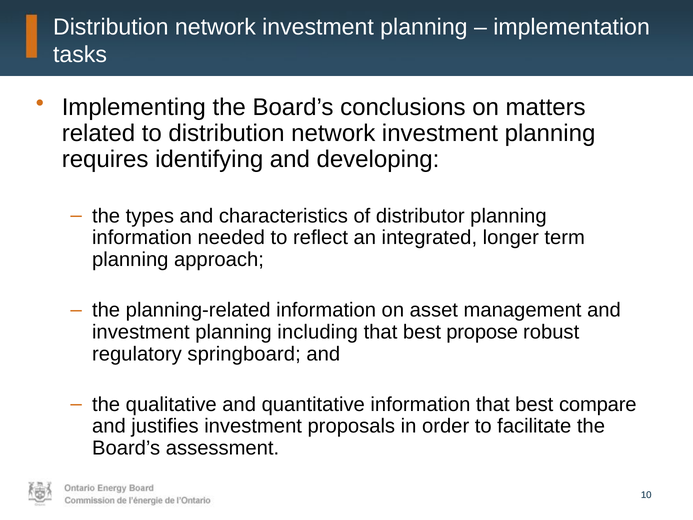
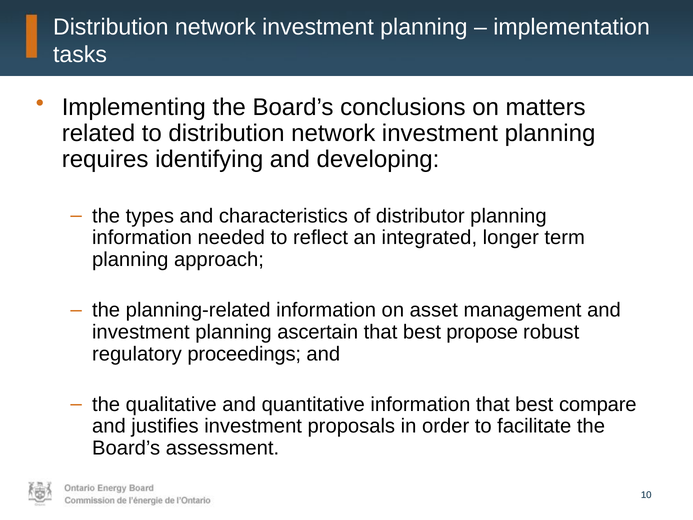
including: including -> ascertain (318, 332)
springboard: springboard -> proceedings (244, 354)
